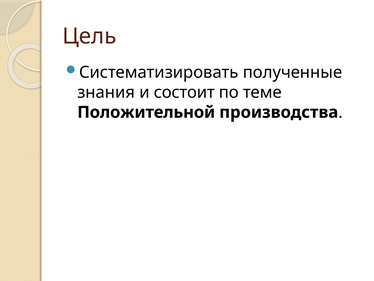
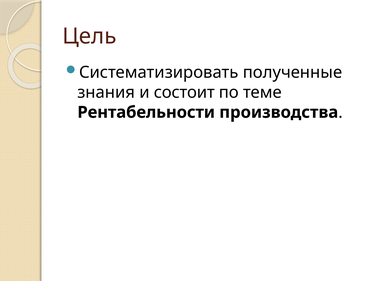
Положительной: Положительной -> Рентабельности (146, 112)
